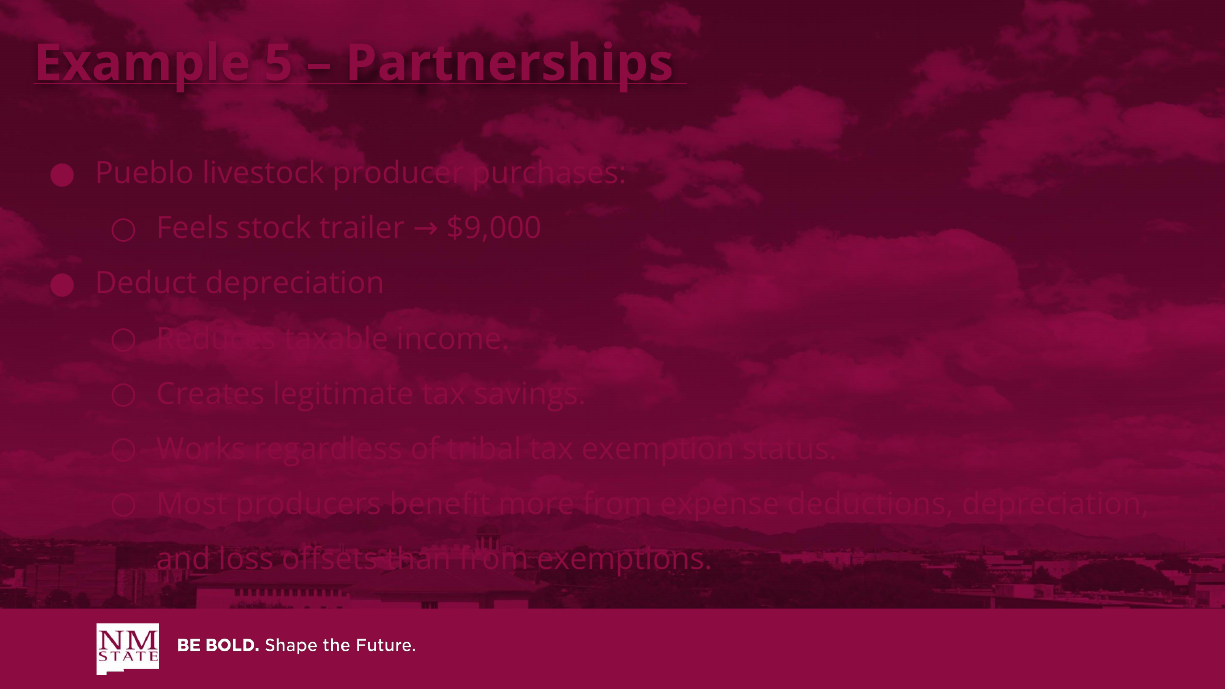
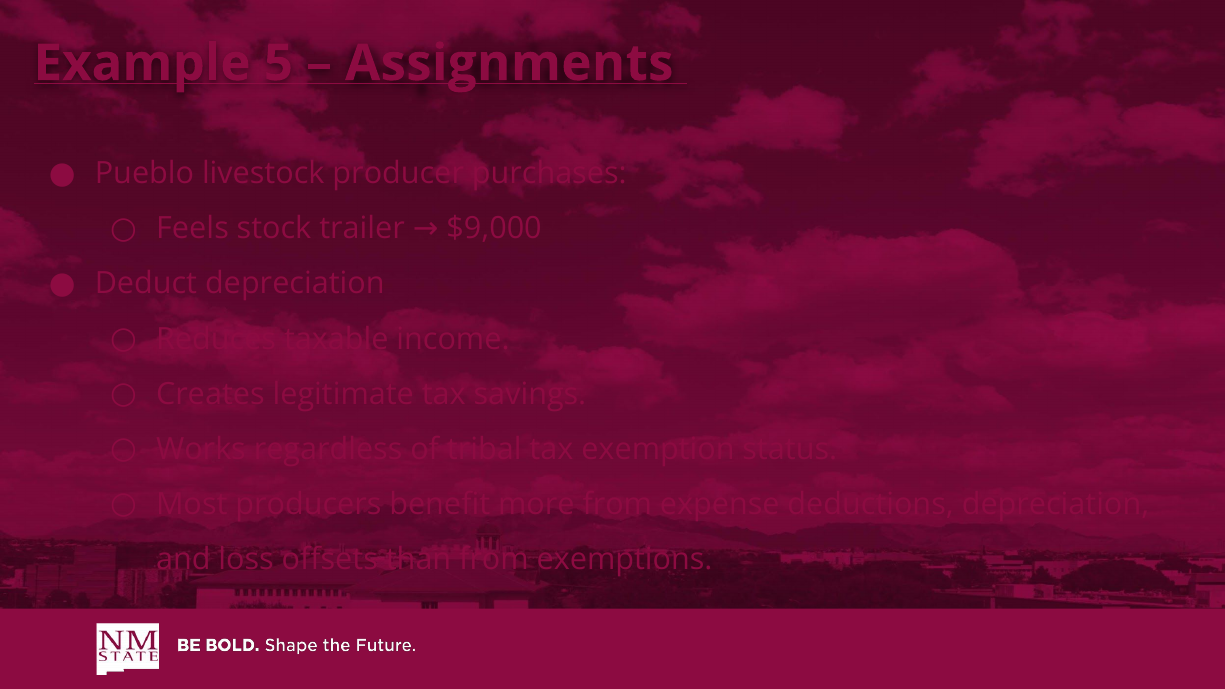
Partnerships: Partnerships -> Assignments (509, 63)
